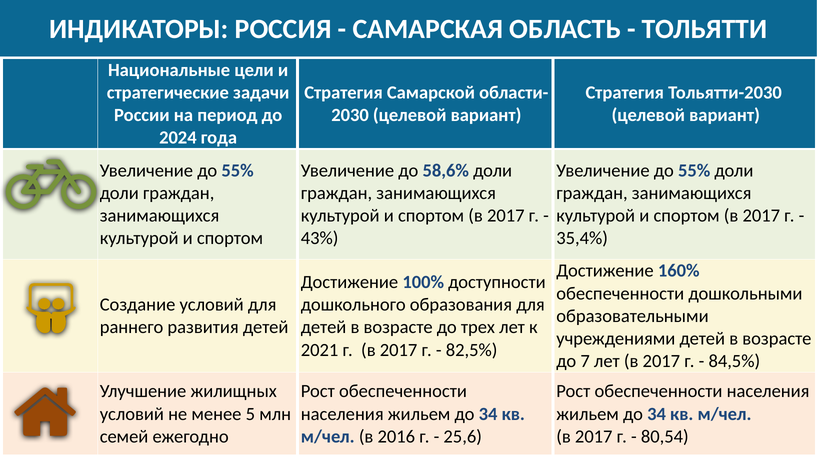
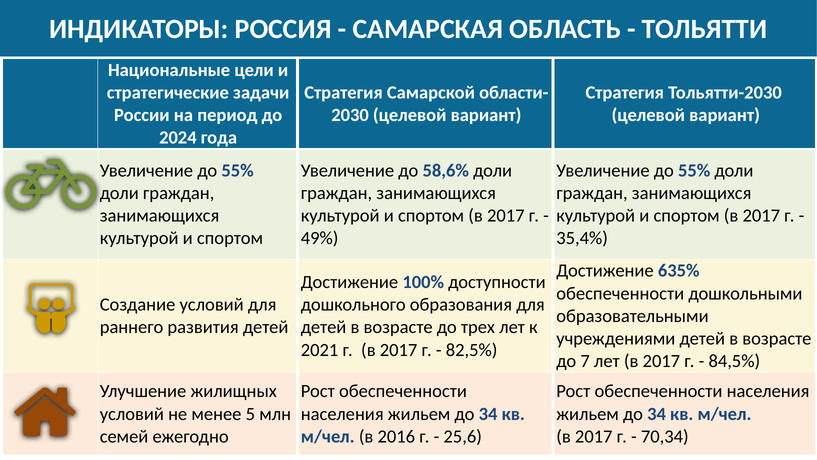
43%: 43% -> 49% (320, 238)
160%: 160% -> 635% (679, 271)
80,54: 80,54 -> 70,34 (665, 436)
